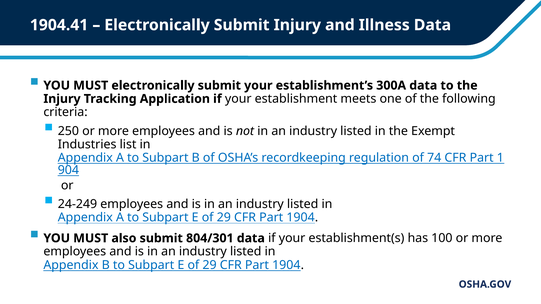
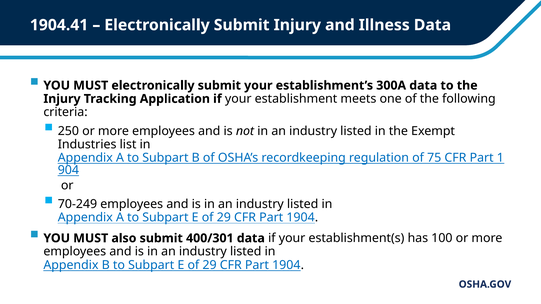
74: 74 -> 75 (434, 158)
24-249: 24-249 -> 70-249 (77, 204)
804/301: 804/301 -> 400/301 (210, 238)
